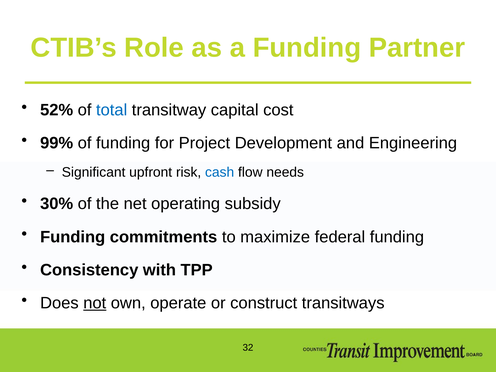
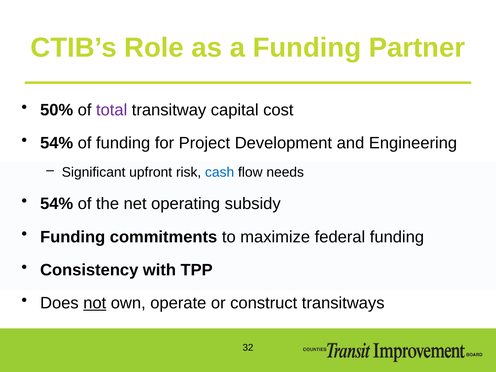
52%: 52% -> 50% (57, 110)
total colour: blue -> purple (112, 110)
99%: 99% -> 54% (57, 143)
30%: 30% -> 54% (57, 204)
